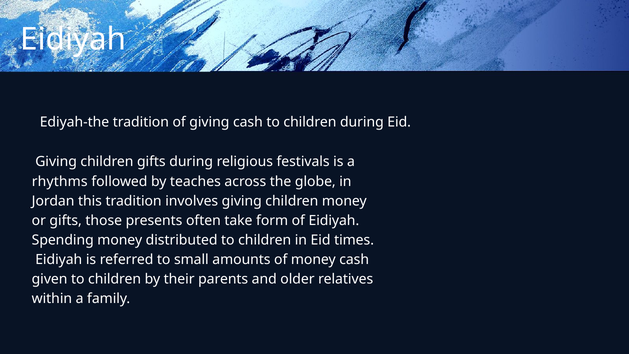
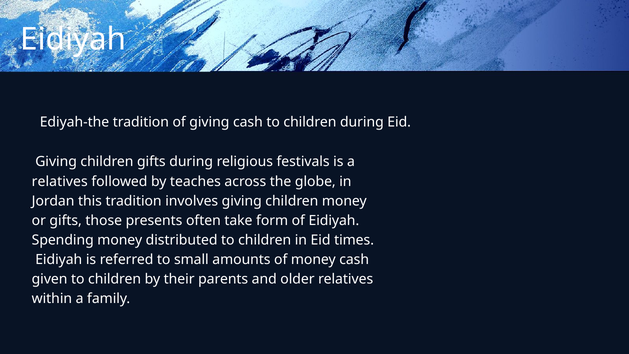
rhythms: rhythms -> relatives (60, 181)
